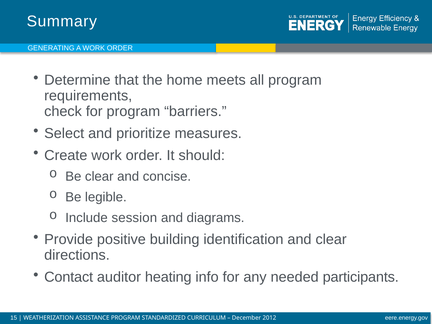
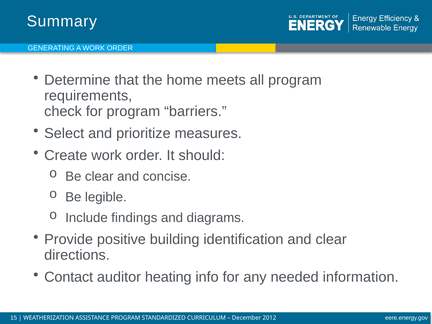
session: session -> findings (134, 218)
participants: participants -> information (361, 277)
